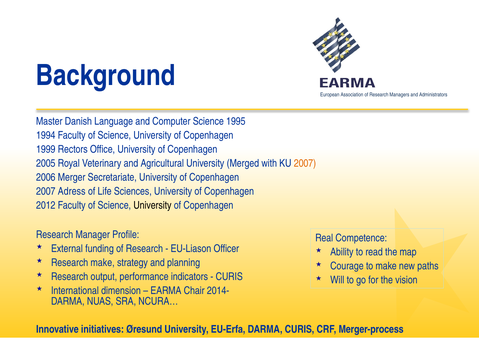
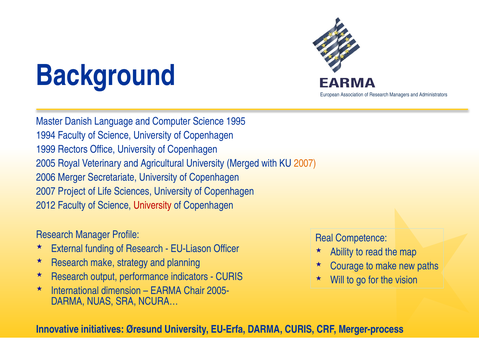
Adress: Adress -> Project (72, 191)
University colour: black -> red (152, 206)
2014-: 2014- -> 2005- (218, 291)
